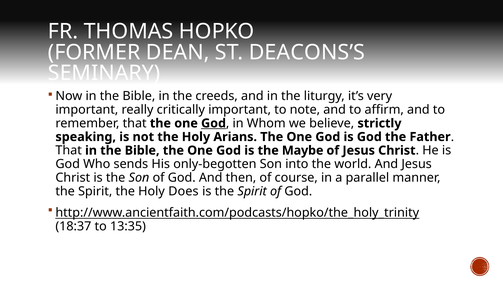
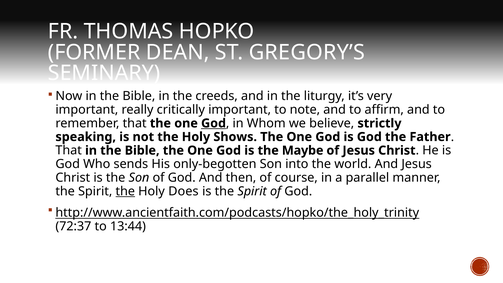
DEACONS’S: DEACONS’S -> GREGORY’S (307, 52)
Arians: Arians -> Shows (235, 137)
the underline: none -> present (125, 191)
18:37: 18:37 -> 72:37 (73, 226)
13:35: 13:35 -> 13:44 (128, 226)
